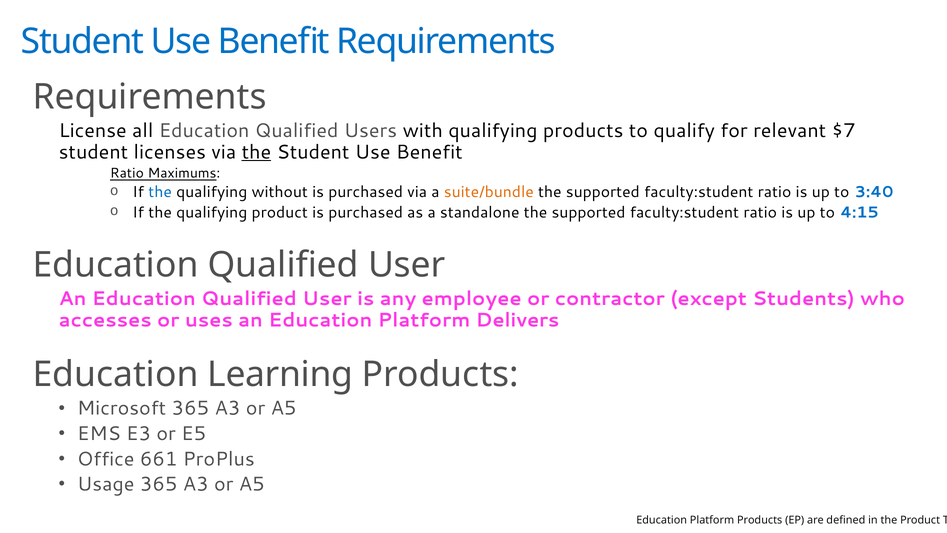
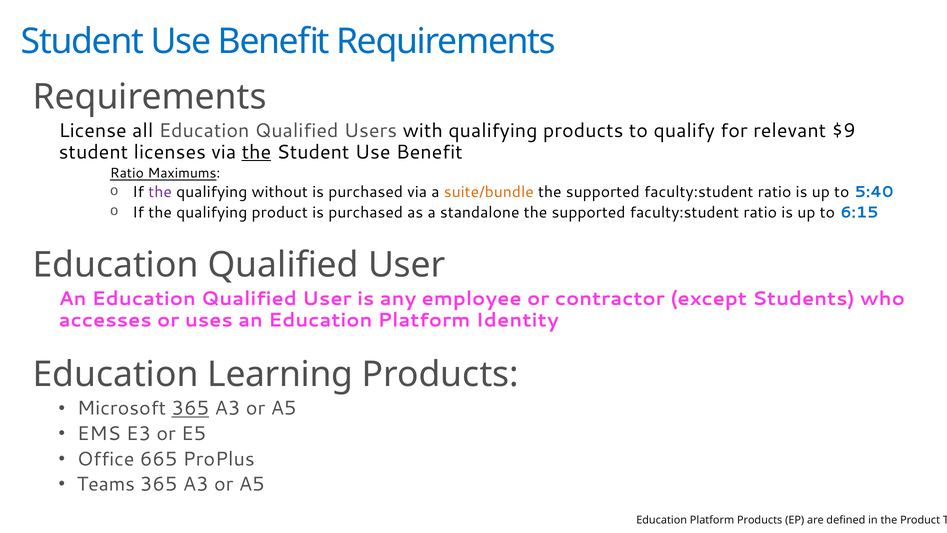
$7: $7 -> $9 (844, 131)
the colour: blue -> purple (160, 192)
3:40: 3:40 -> 5:40 (874, 192)
4:15: 4:15 -> 6:15 (859, 212)
Delivers: Delivers -> Identity (517, 320)
365 underline: none -> present (190, 408)
661: 661 -> 665 (159, 459)
Usage: Usage -> Teams (106, 484)
